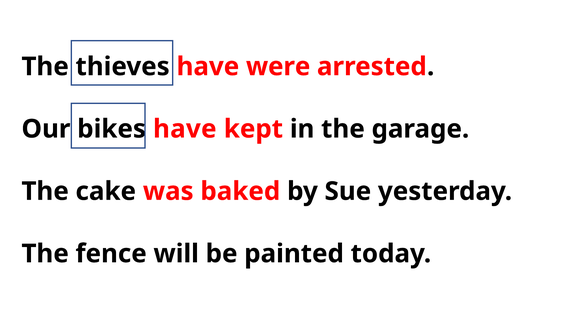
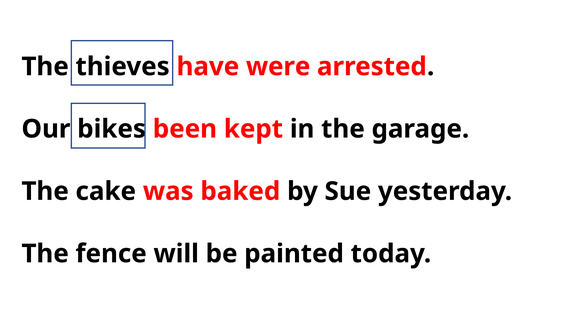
bikes have: have -> been (185, 129)
